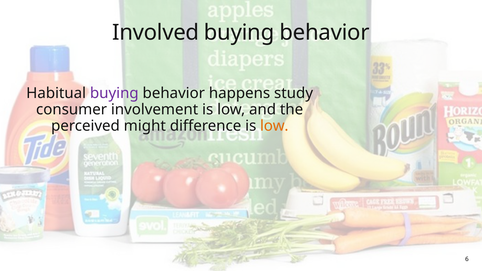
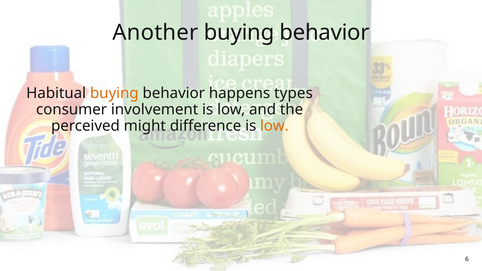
Involved: Involved -> Another (155, 33)
buying colour: purple -> orange (114, 93)
study: study -> types (293, 93)
